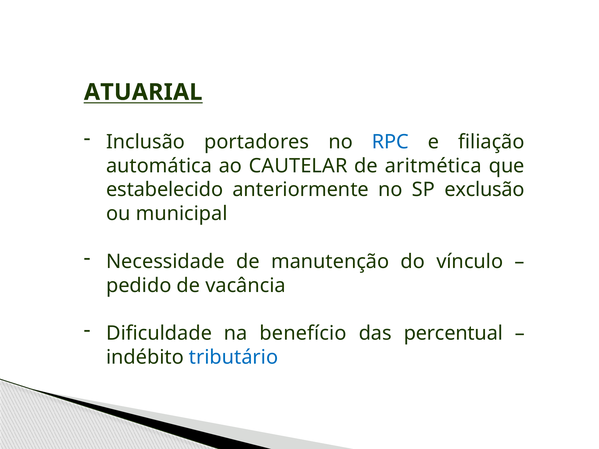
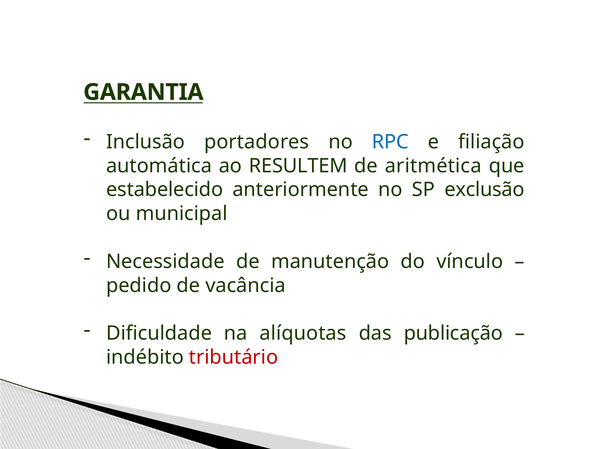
ATUARIAL: ATUARIAL -> GARANTIA (143, 92)
CAUTELAR: CAUTELAR -> RESULTEM (298, 166)
benefício: benefício -> alíquotas (303, 334)
percentual: percentual -> publicação (453, 334)
tributário colour: blue -> red (234, 358)
